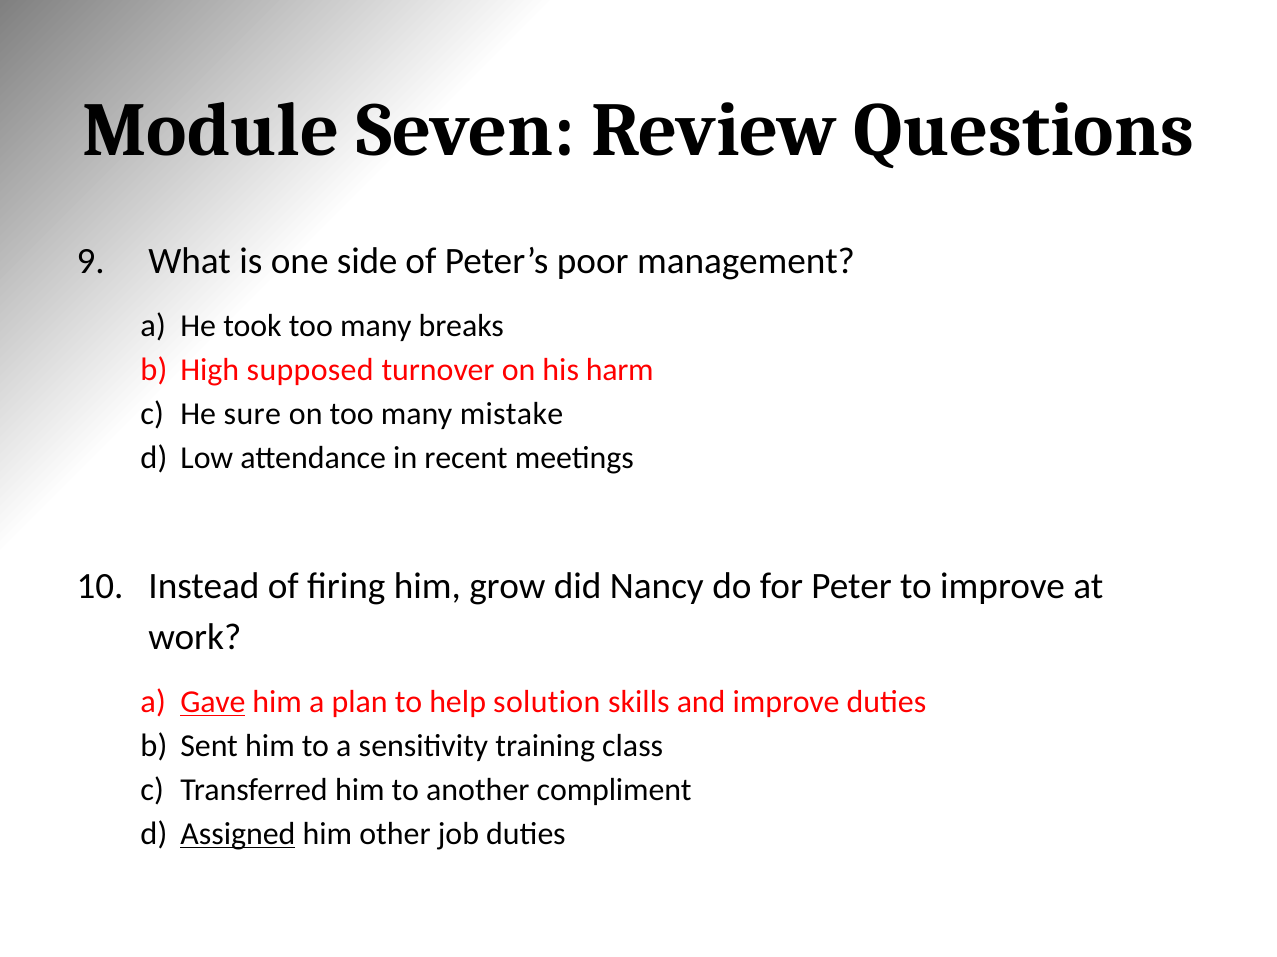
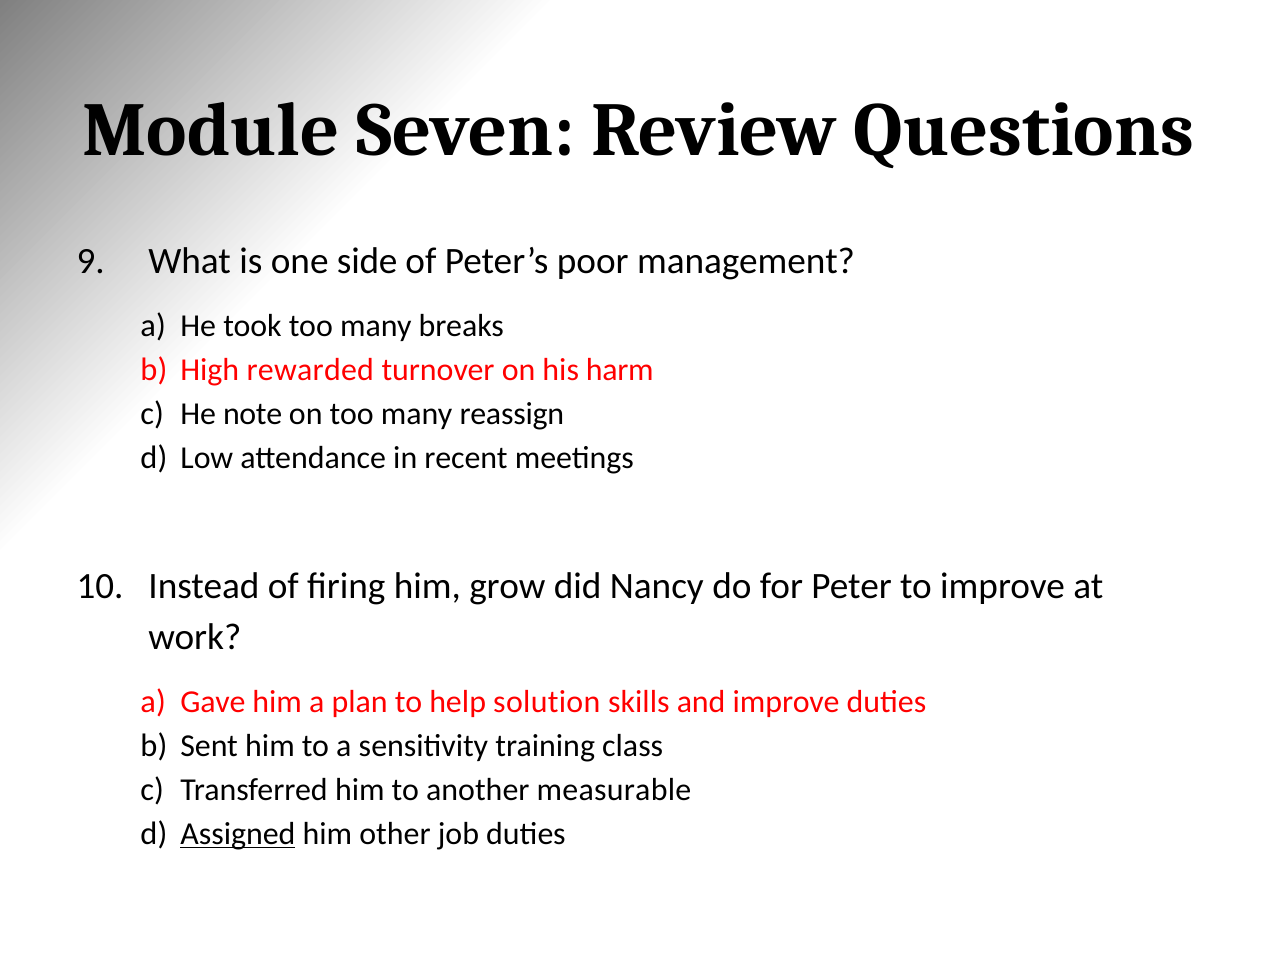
supposed: supposed -> rewarded (310, 370)
sure: sure -> note (253, 414)
mistake: mistake -> reassign (512, 414)
Gave underline: present -> none (213, 702)
compliment: compliment -> measurable (614, 790)
